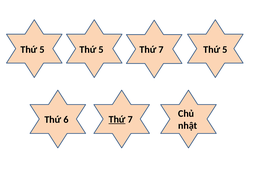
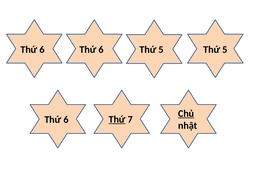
5: 5 -> 6 (42, 50)
5: 5 -> 6 (101, 50)
7: 7 -> 5 (161, 50)
Chủ underline: none -> present (186, 113)
